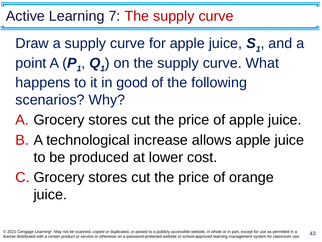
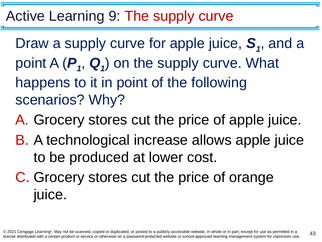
7: 7 -> 9 (114, 16)
in good: good -> point (132, 82)
